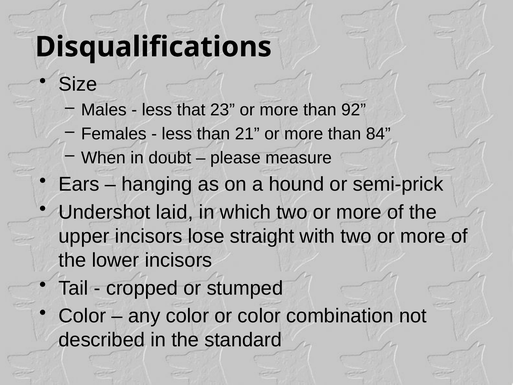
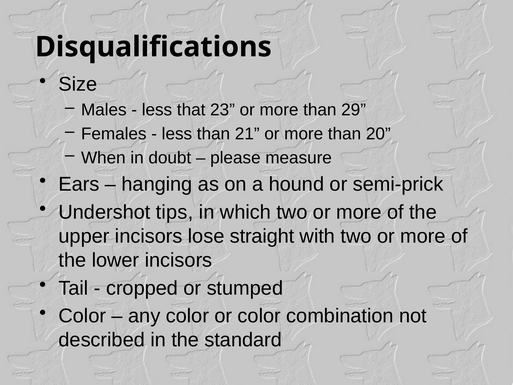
92: 92 -> 29 (354, 110)
84: 84 -> 20 (378, 134)
laid: laid -> tips (175, 212)
